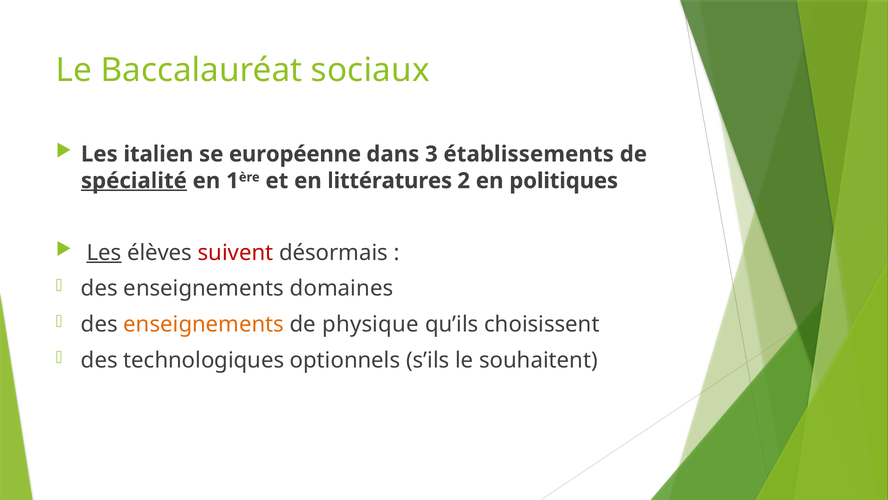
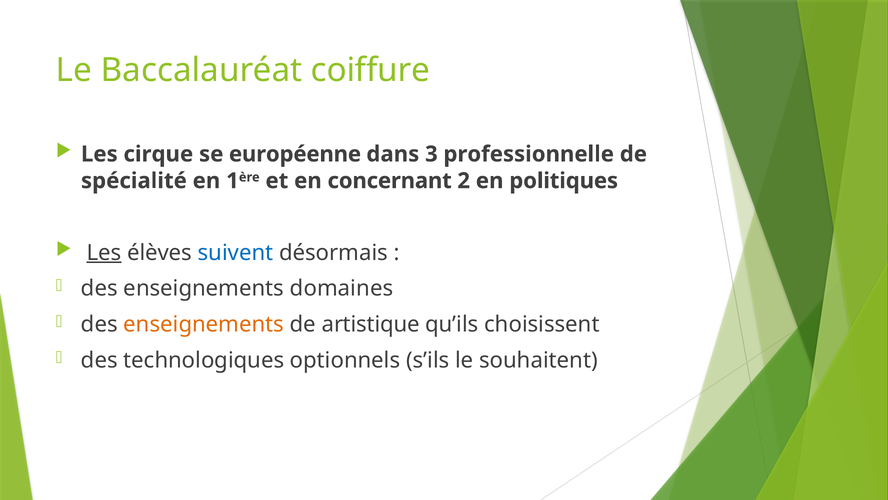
sociaux: sociaux -> coiffure (370, 70)
italien: italien -> cirque (158, 154)
établissements: établissements -> professionnelle (529, 154)
spécialité underline: present -> none (134, 181)
littératures: littératures -> concernant (390, 181)
suivent colour: red -> blue (235, 252)
physique: physique -> artistique (371, 324)
